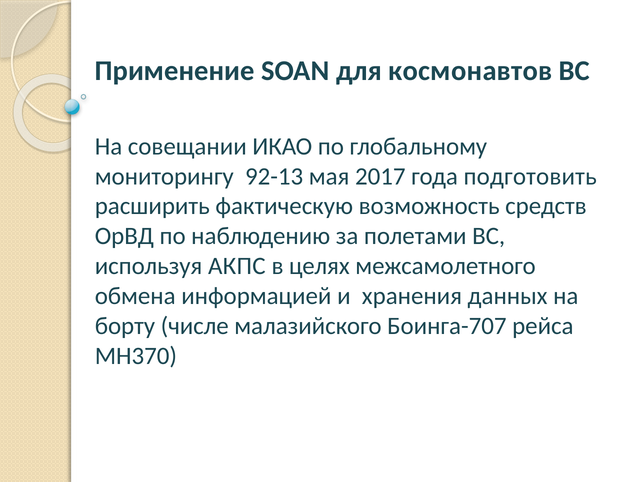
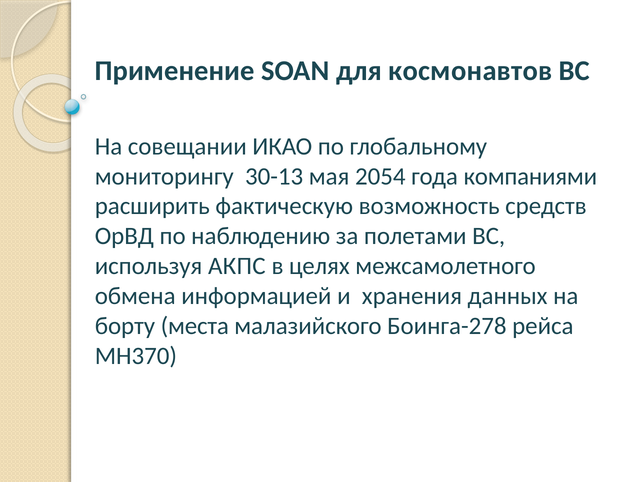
92-13: 92-13 -> 30-13 (274, 176)
2017: 2017 -> 2054 (380, 176)
подготовить: подготовить -> компаниями (530, 176)
числе: числе -> места (195, 326)
Боинга-707: Боинга-707 -> Боинга-278 (447, 326)
